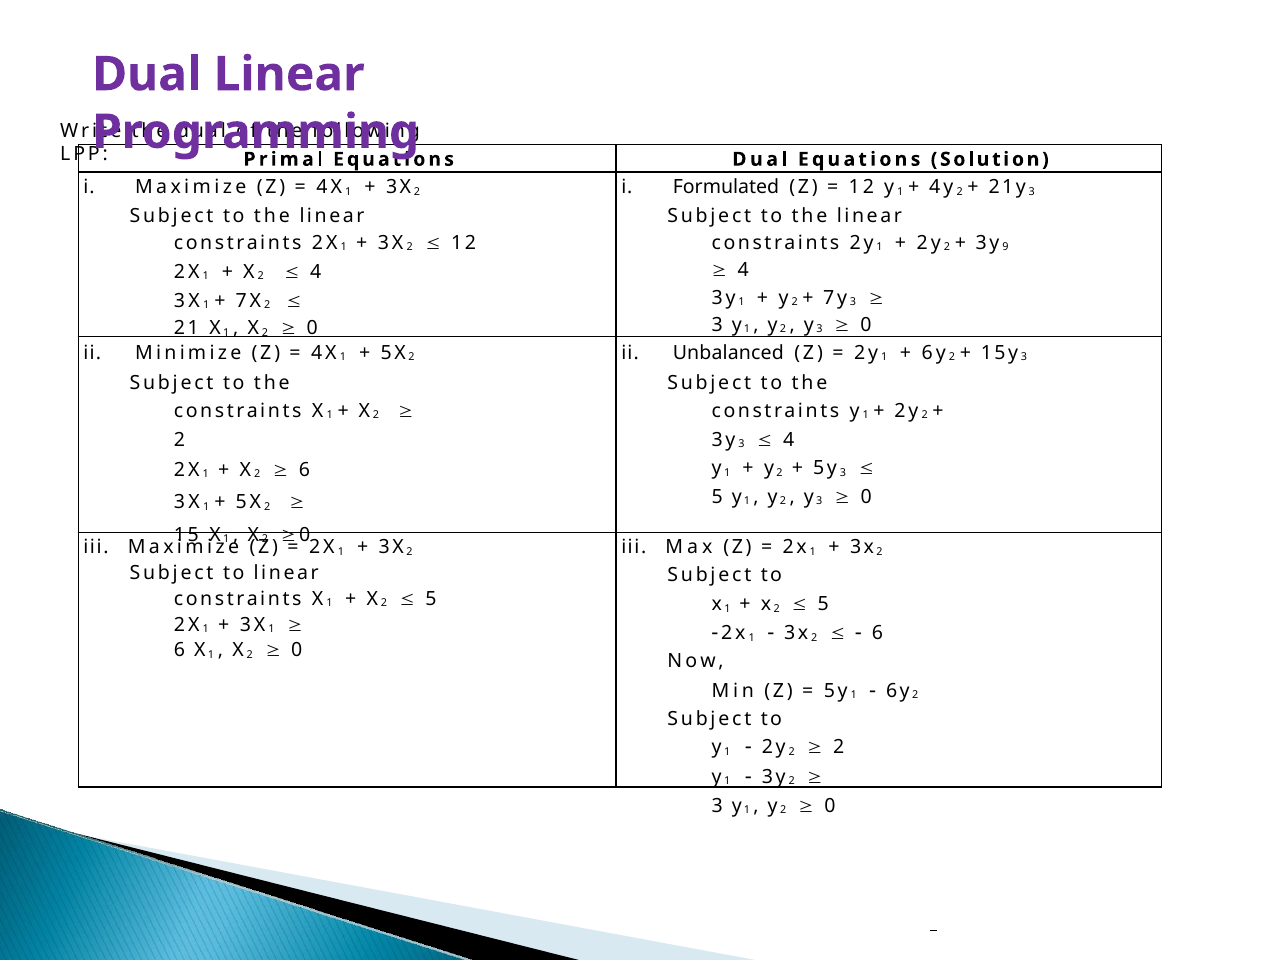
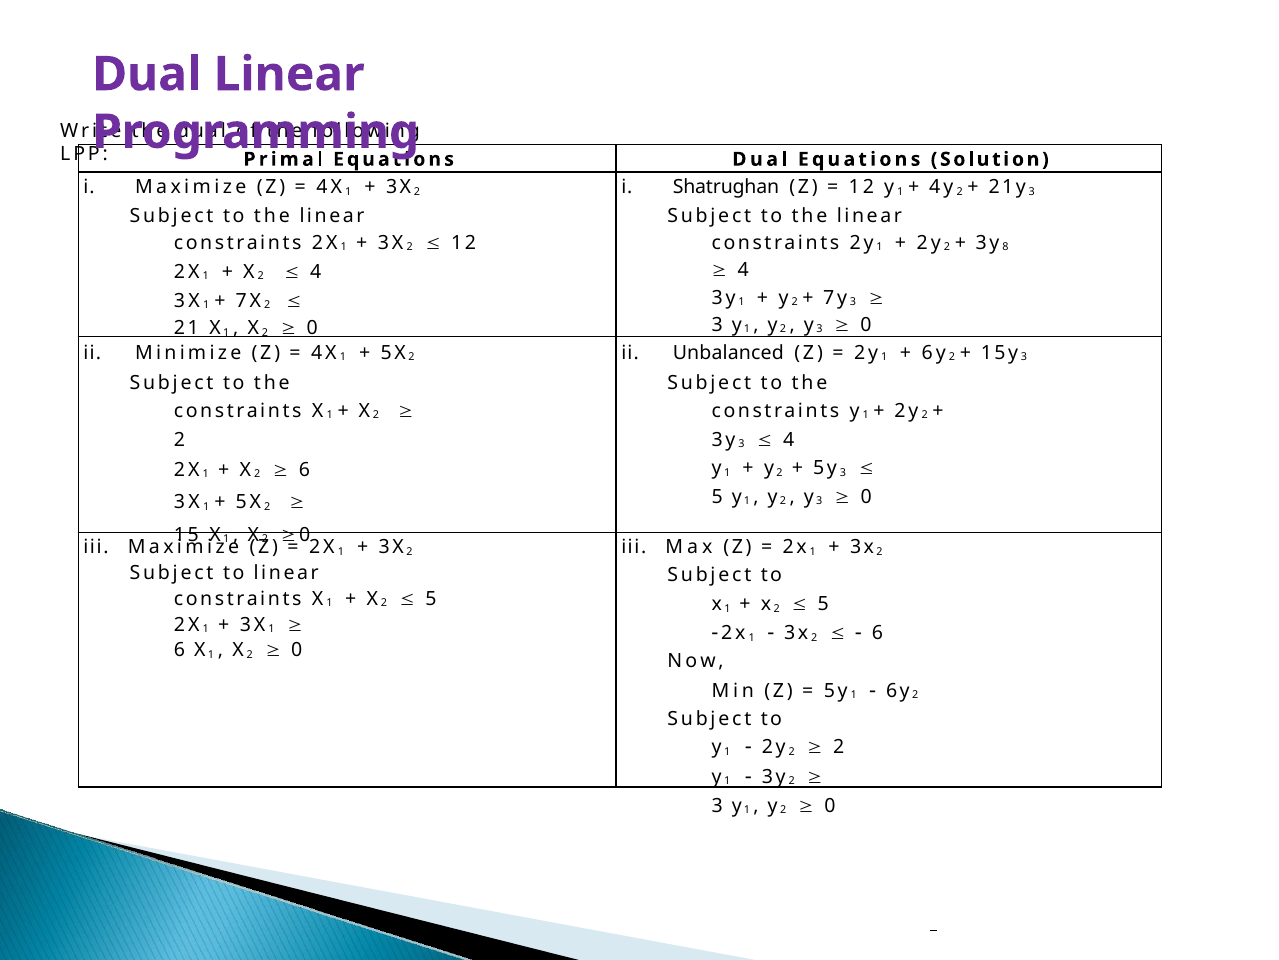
Formulated: Formulated -> Shatrughan (726, 187)
9: 9 -> 8 (1005, 247)
